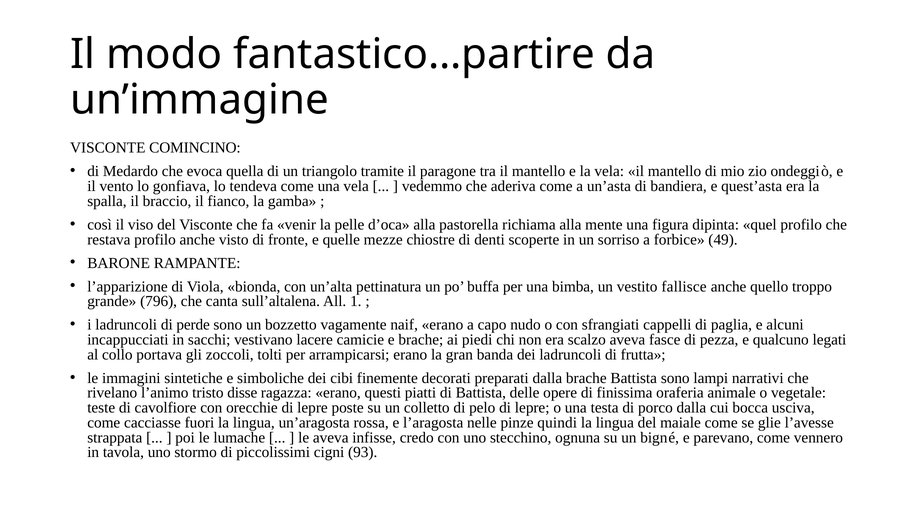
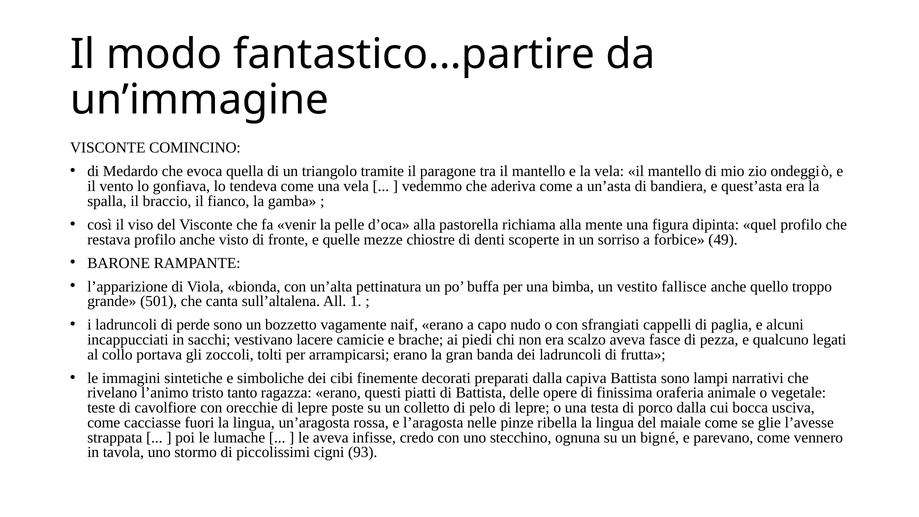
796: 796 -> 501 (159, 301)
dalla brache: brache -> capiva (586, 378)
disse: disse -> tanto (242, 393)
quindi: quindi -> ribella (557, 423)
